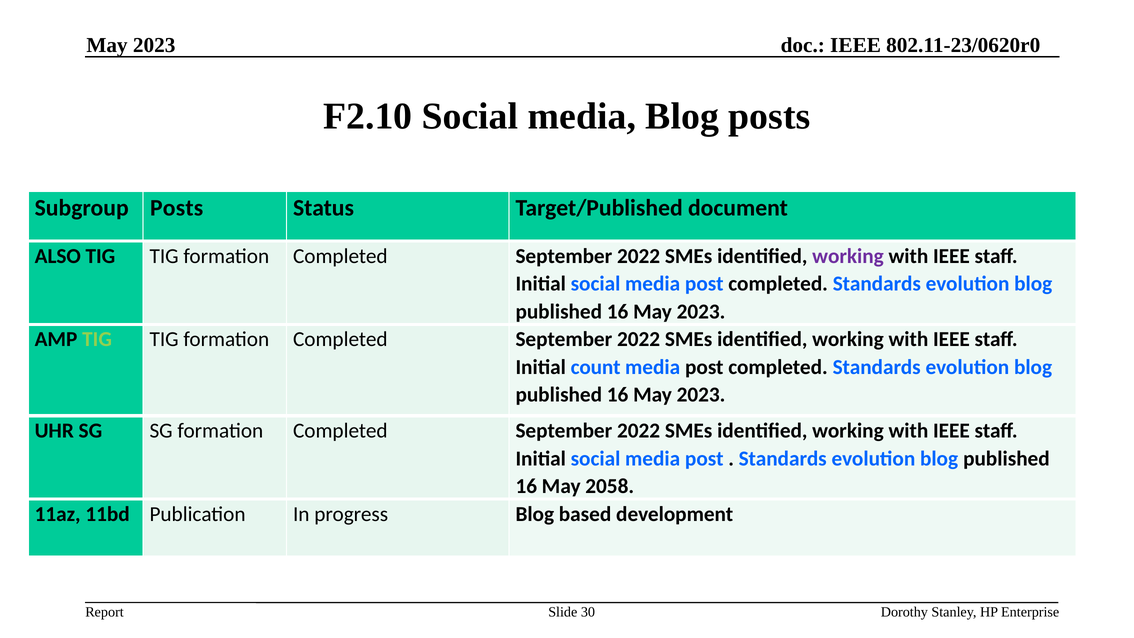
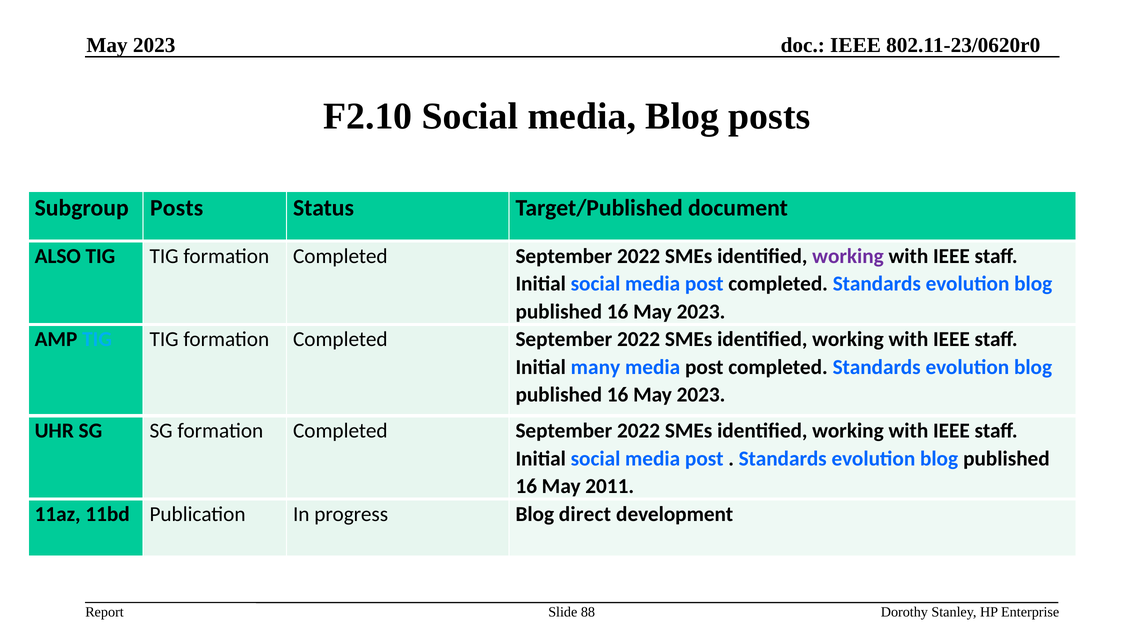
TIG colour: light green -> light blue (97, 339)
count: count -> many (595, 367)
2058: 2058 -> 2011 (610, 486)
based: based -> direct (585, 514)
30: 30 -> 88 (588, 612)
